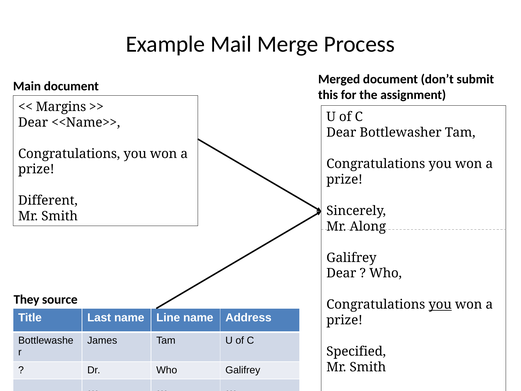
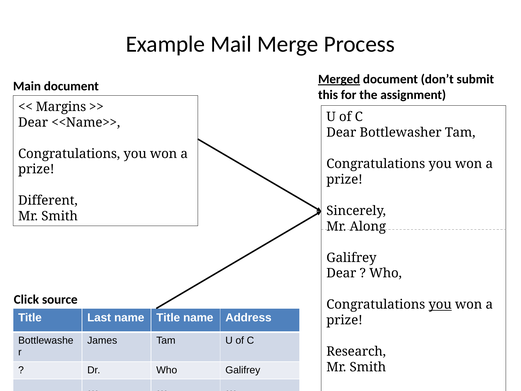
Merged underline: none -> present (339, 79)
They: They -> Click (26, 299)
name Line: Line -> Title (168, 317)
Specified: Specified -> Research (356, 351)
